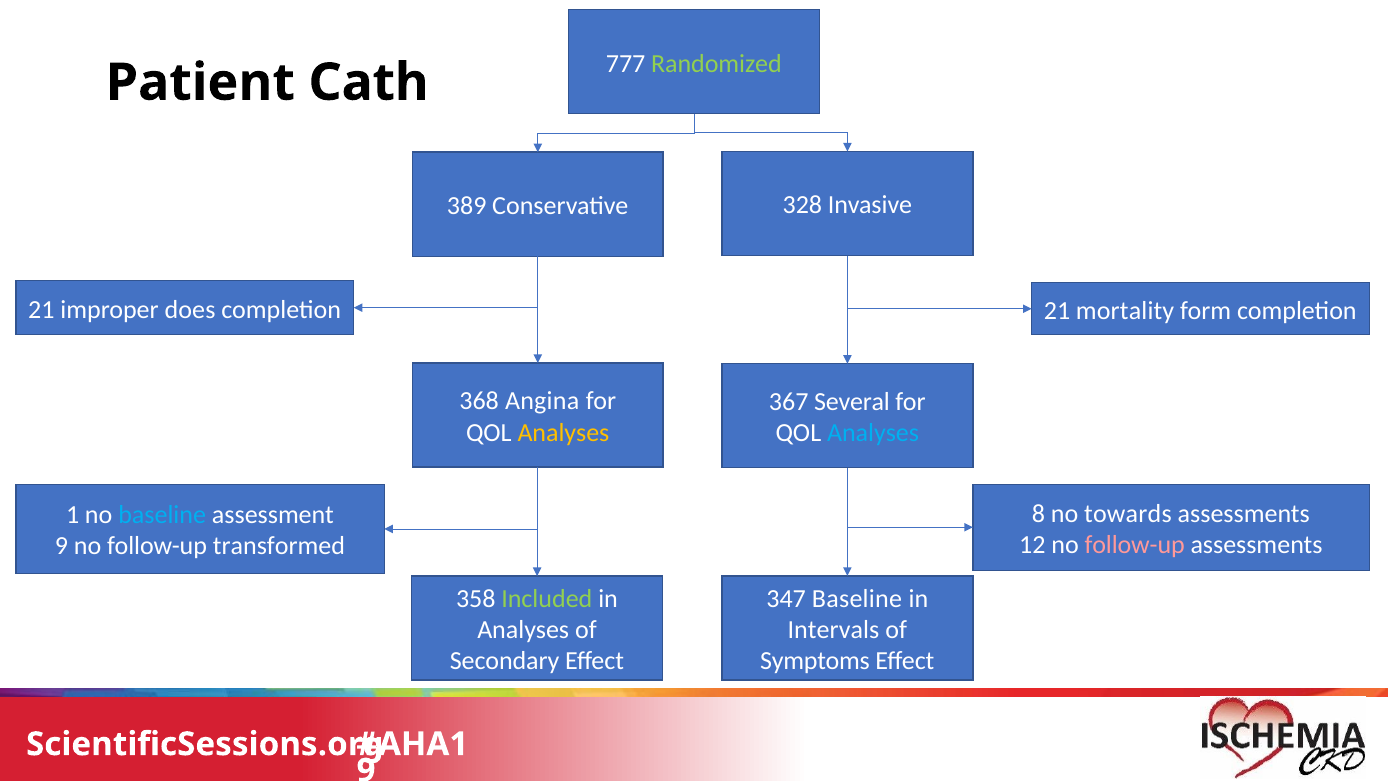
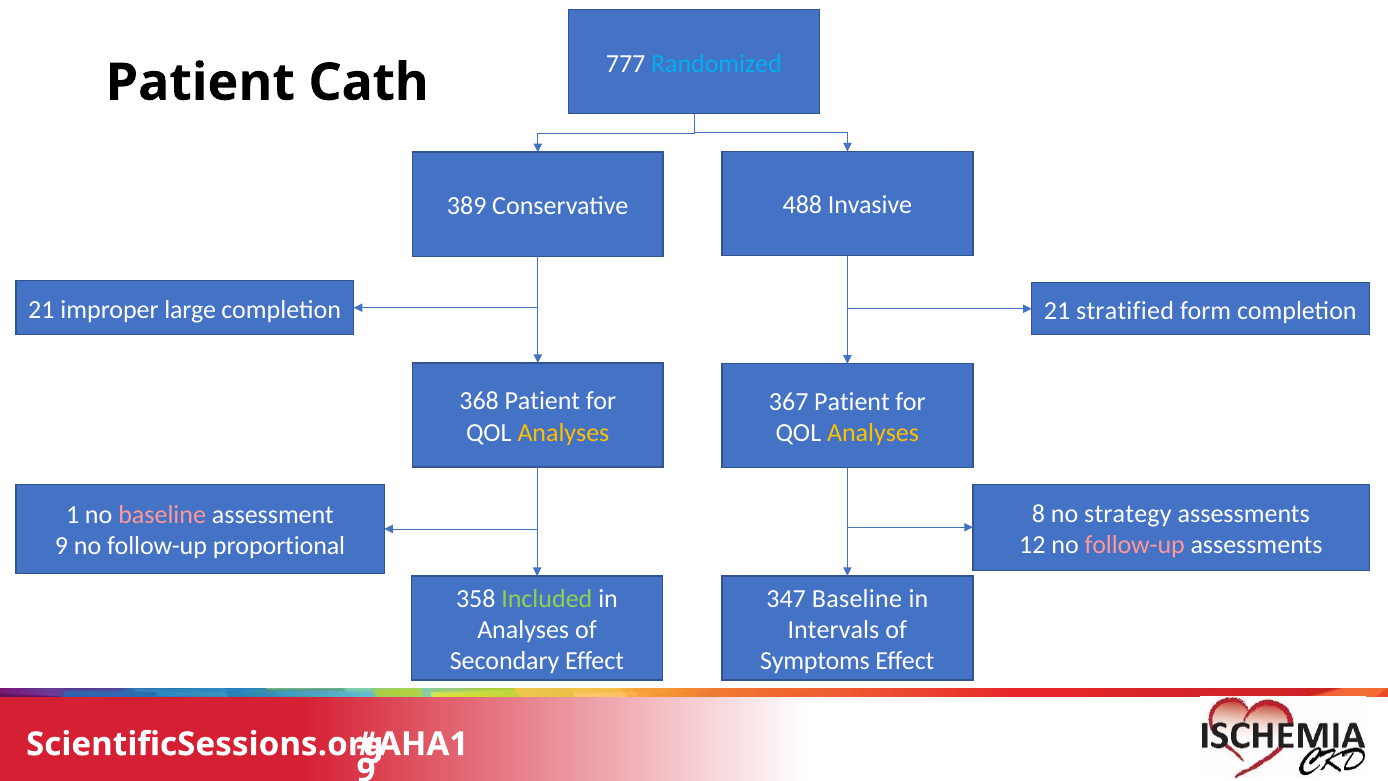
Randomized colour: light green -> light blue (716, 63)
328: 328 -> 488 (802, 205)
does: does -> large (190, 309)
mortality: mortality -> stratified (1125, 310)
368 Angina: Angina -> Patient (542, 401)
367 Several: Several -> Patient (852, 402)
Analyses colour: light blue -> yellow (873, 433)
towards: towards -> strategy (1128, 513)
baseline colour: light blue -> pink (162, 515)
transformed: transformed -> proportional (279, 546)
